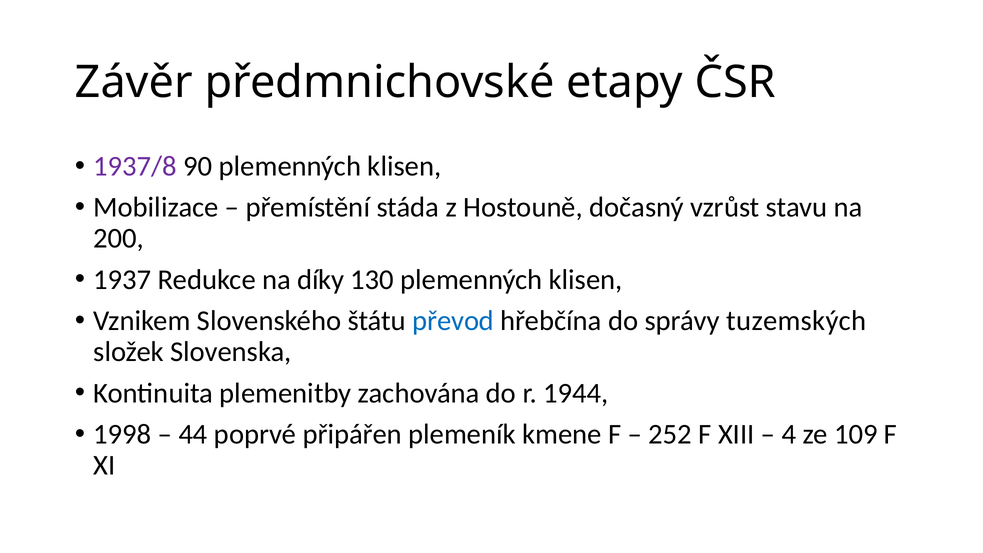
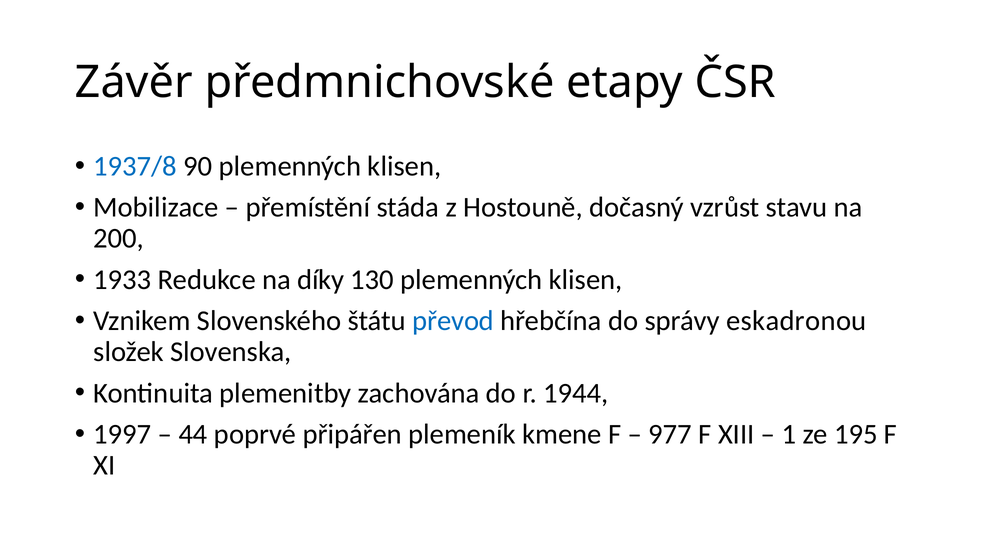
1937/8 colour: purple -> blue (135, 166)
1937: 1937 -> 1933 (122, 280)
tuzemských: tuzemských -> eskadronou (796, 321)
1998: 1998 -> 1997 (122, 434)
252: 252 -> 977 (670, 434)
4: 4 -> 1 (789, 434)
109: 109 -> 195 (856, 434)
